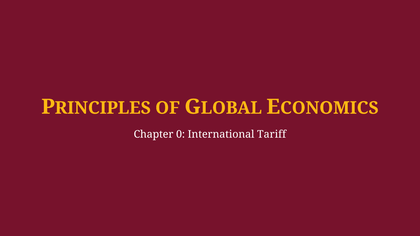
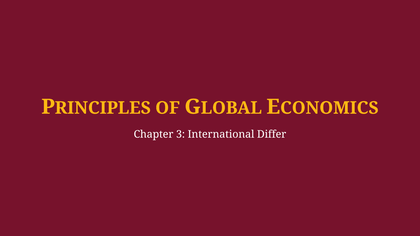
0: 0 -> 3 (181, 135)
Tariff: Tariff -> Differ (272, 135)
